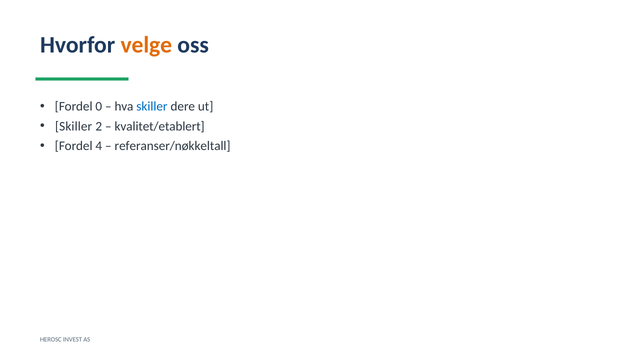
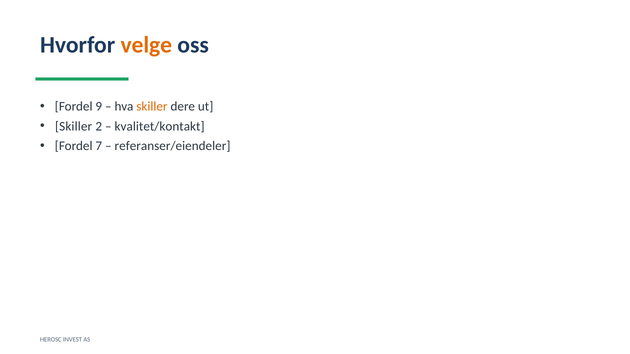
0: 0 -> 9 (99, 107)
skiller colour: blue -> orange (152, 107)
kvalitet/etablert: kvalitet/etablert -> kvalitet/kontakt (160, 126)
4: 4 -> 7 (99, 146)
referanser/nøkkeltall: referanser/nøkkeltall -> referanser/eiendeler (172, 146)
